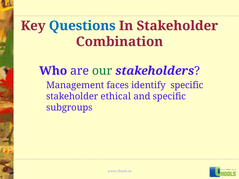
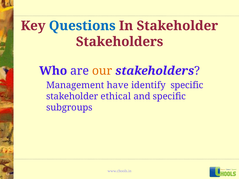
Combination: Combination -> Stakeholders (120, 42)
our colour: green -> orange (102, 71)
faces: faces -> have (118, 85)
